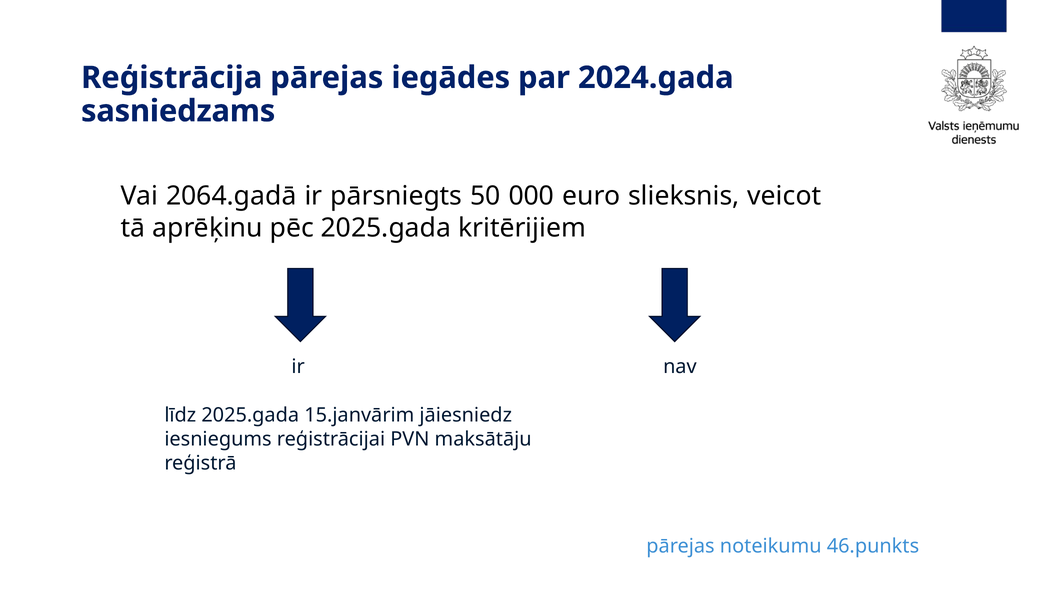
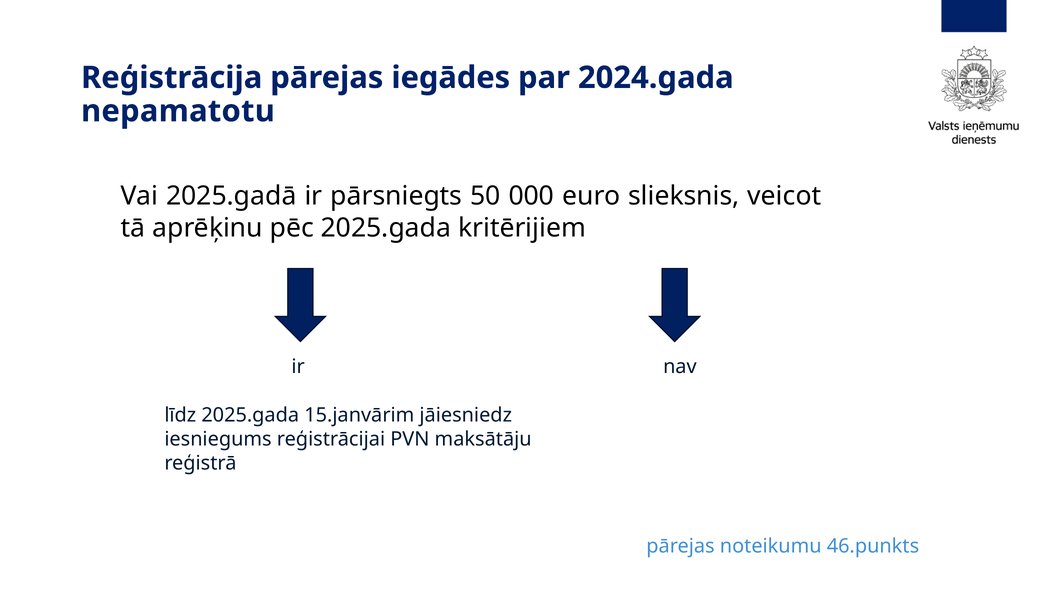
sasniedzams: sasniedzams -> nepamatotu (178, 111)
2064.gadā: 2064.gadā -> 2025.gadā (231, 196)
